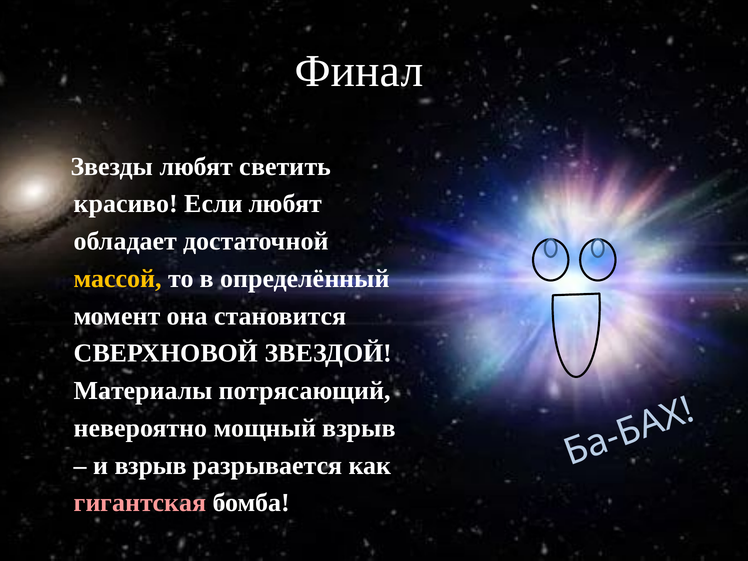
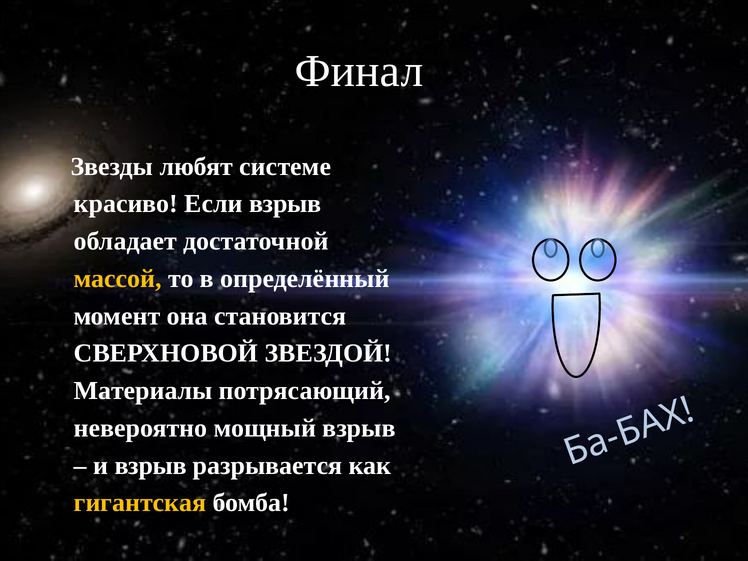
светить: светить -> системе (285, 166)
Если любят: любят -> взрыв (285, 204)
гигантская colour: pink -> yellow (140, 503)
